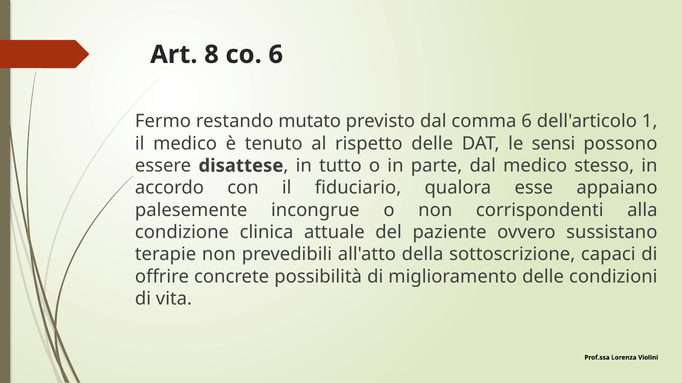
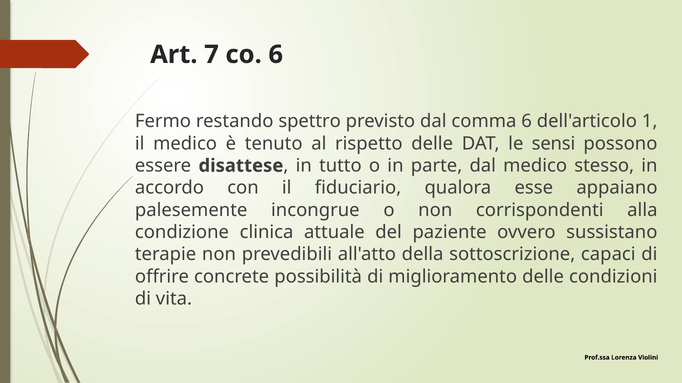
8: 8 -> 7 (211, 55)
mutato: mutato -> spettro (310, 122)
